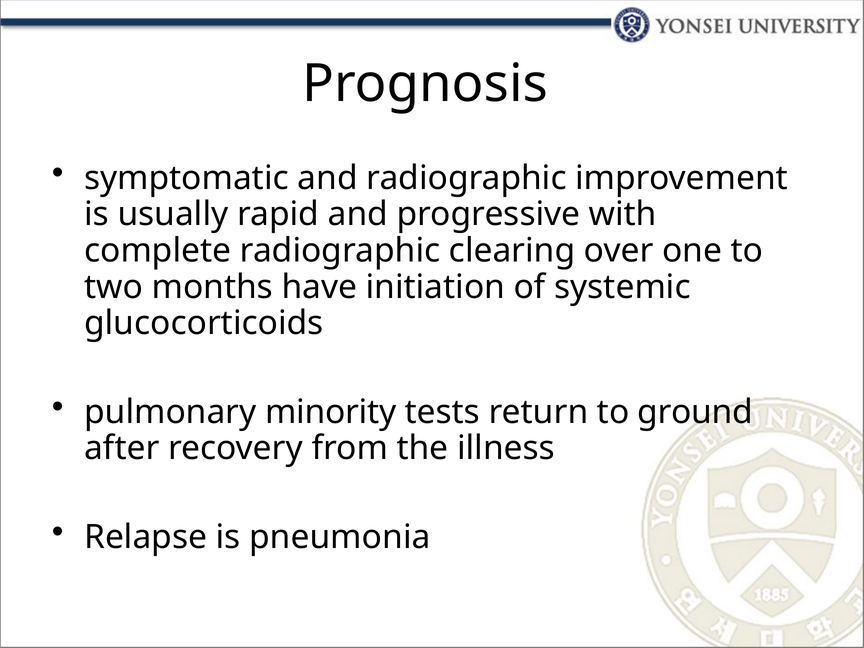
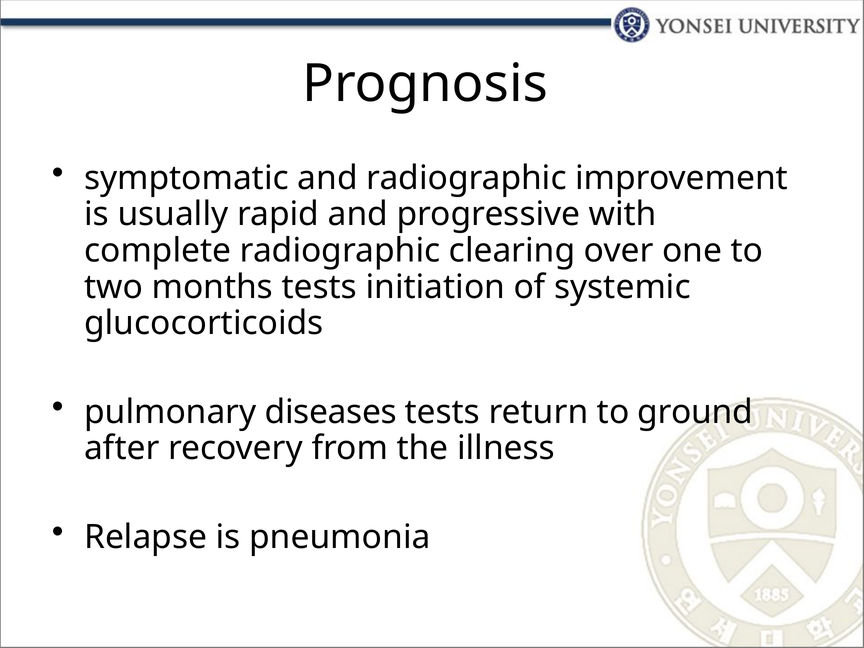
months have: have -> tests (319, 287)
minority: minority -> diseases (331, 412)
